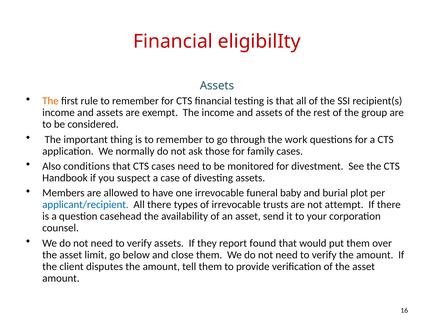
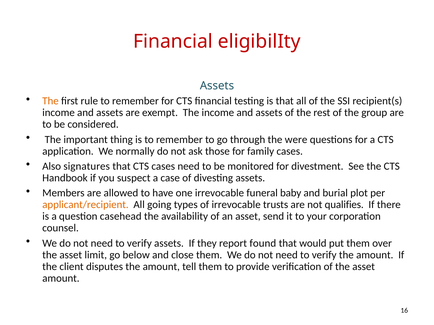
work: work -> were (296, 140)
conditions: conditions -> signatures (87, 166)
applicant/recipient colour: blue -> orange (85, 205)
All there: there -> going (159, 205)
attempt: attempt -> qualifies (344, 205)
